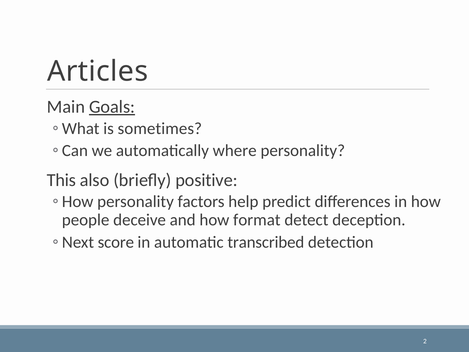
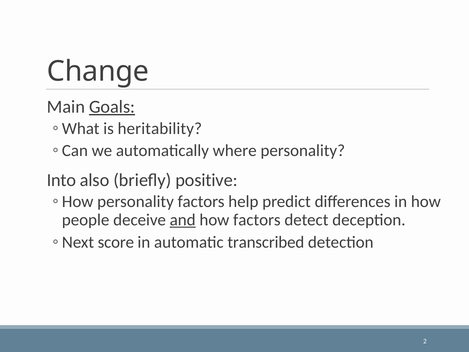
Articles: Articles -> Change (98, 71)
sometimes: sometimes -> heritability (160, 128)
This: This -> Into (61, 180)
and underline: none -> present (183, 220)
how format: format -> factors (257, 220)
